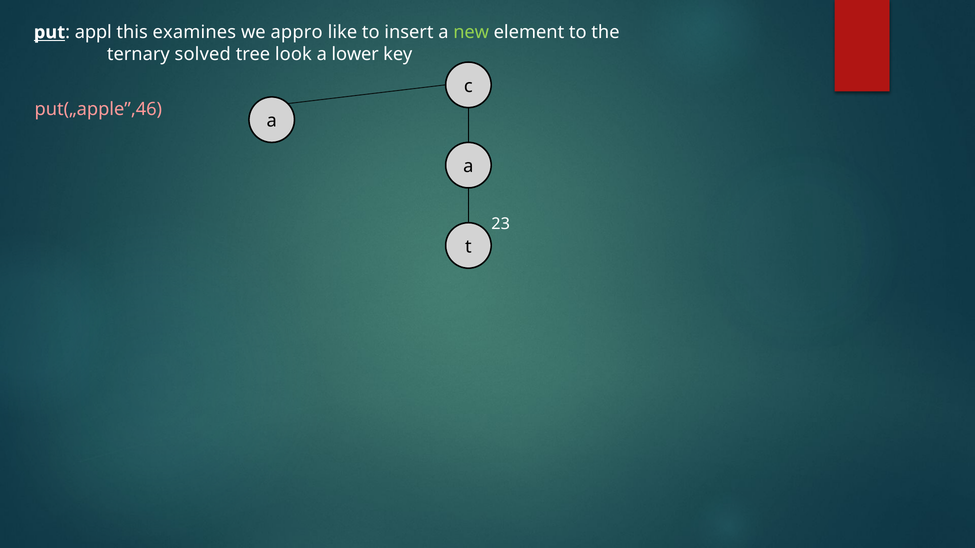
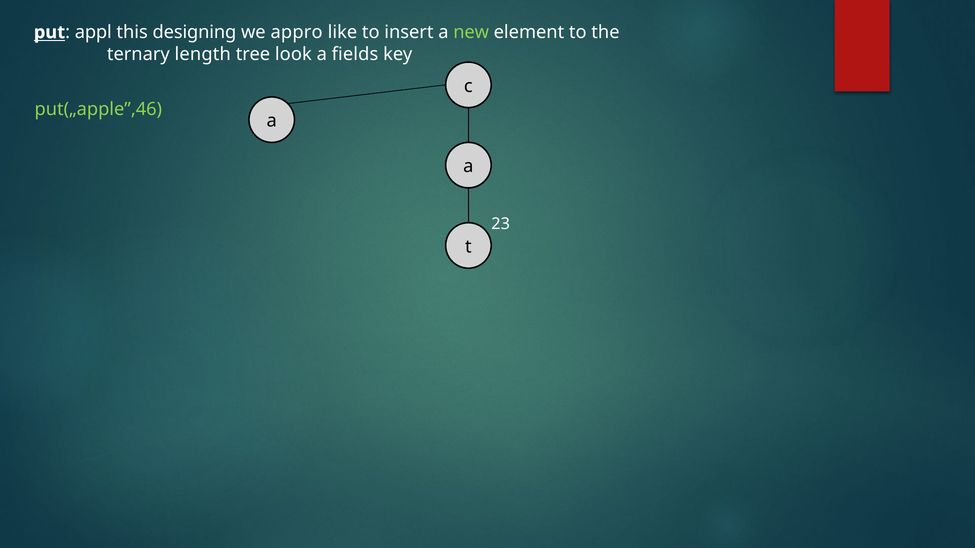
examines: examines -> designing (194, 32)
solved: solved -> length (203, 54)
lower: lower -> fields (355, 54)
put(„apple”,46 colour: pink -> light green (98, 109)
